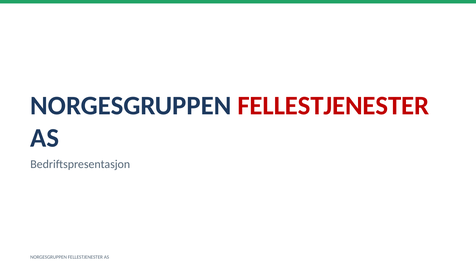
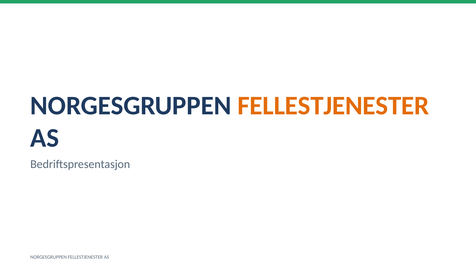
FELLESTJENESTER colour: red -> orange (333, 106)
